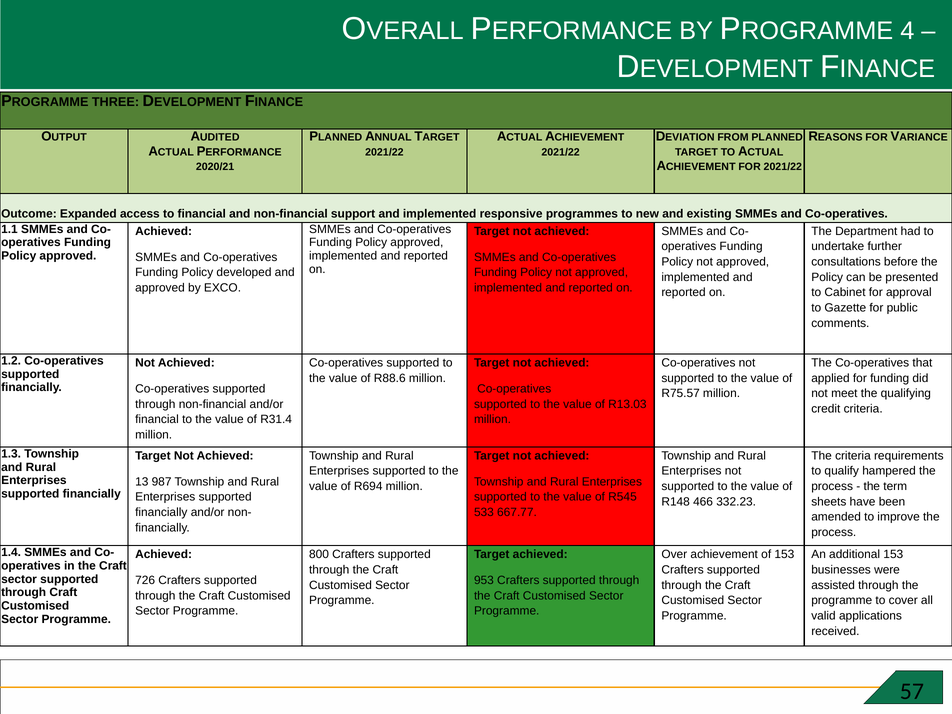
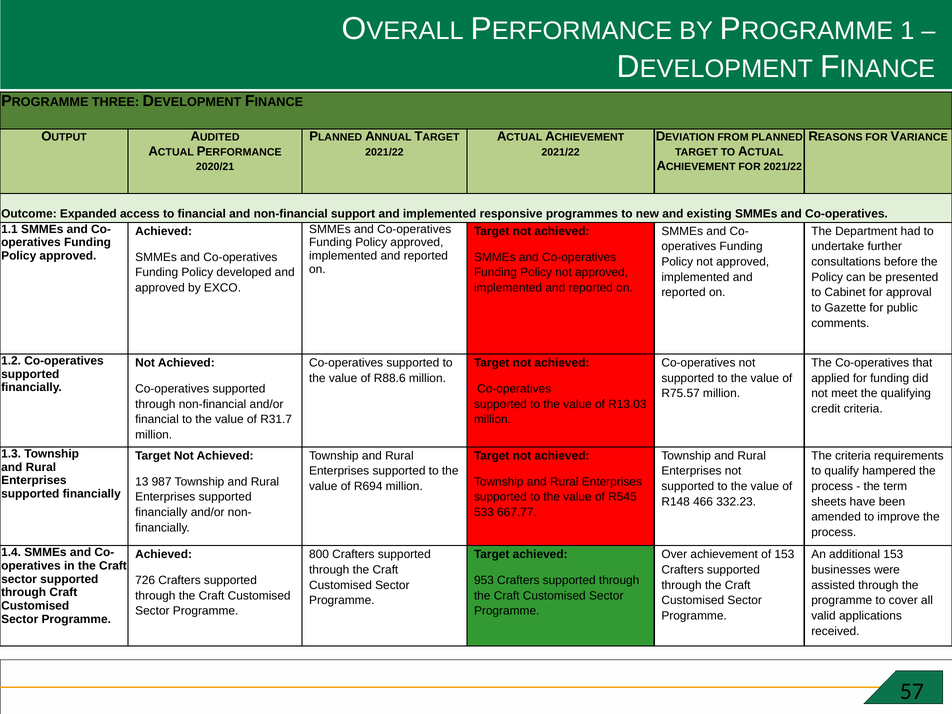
4: 4 -> 1 (907, 31)
R31.4: R31.4 -> R31.7 (276, 419)
